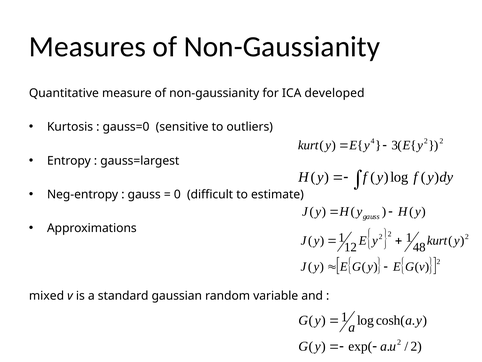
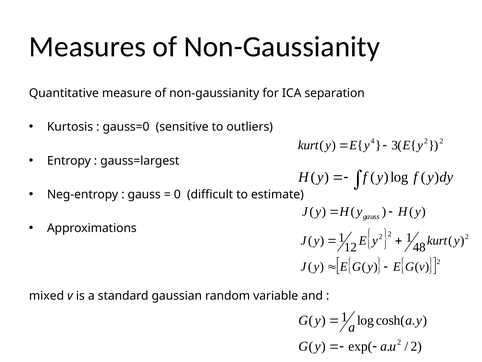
developed: developed -> separation (335, 93)
